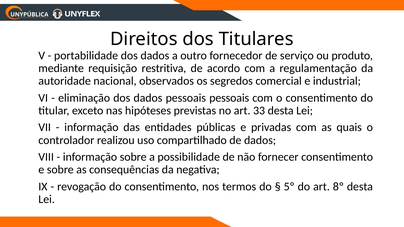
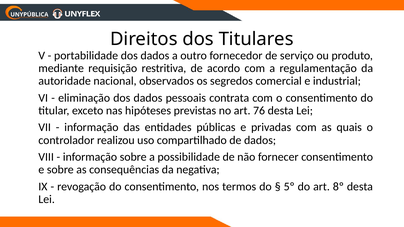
pessoais pessoais: pessoais -> contrata (229, 98)
33: 33 -> 76 (259, 111)
